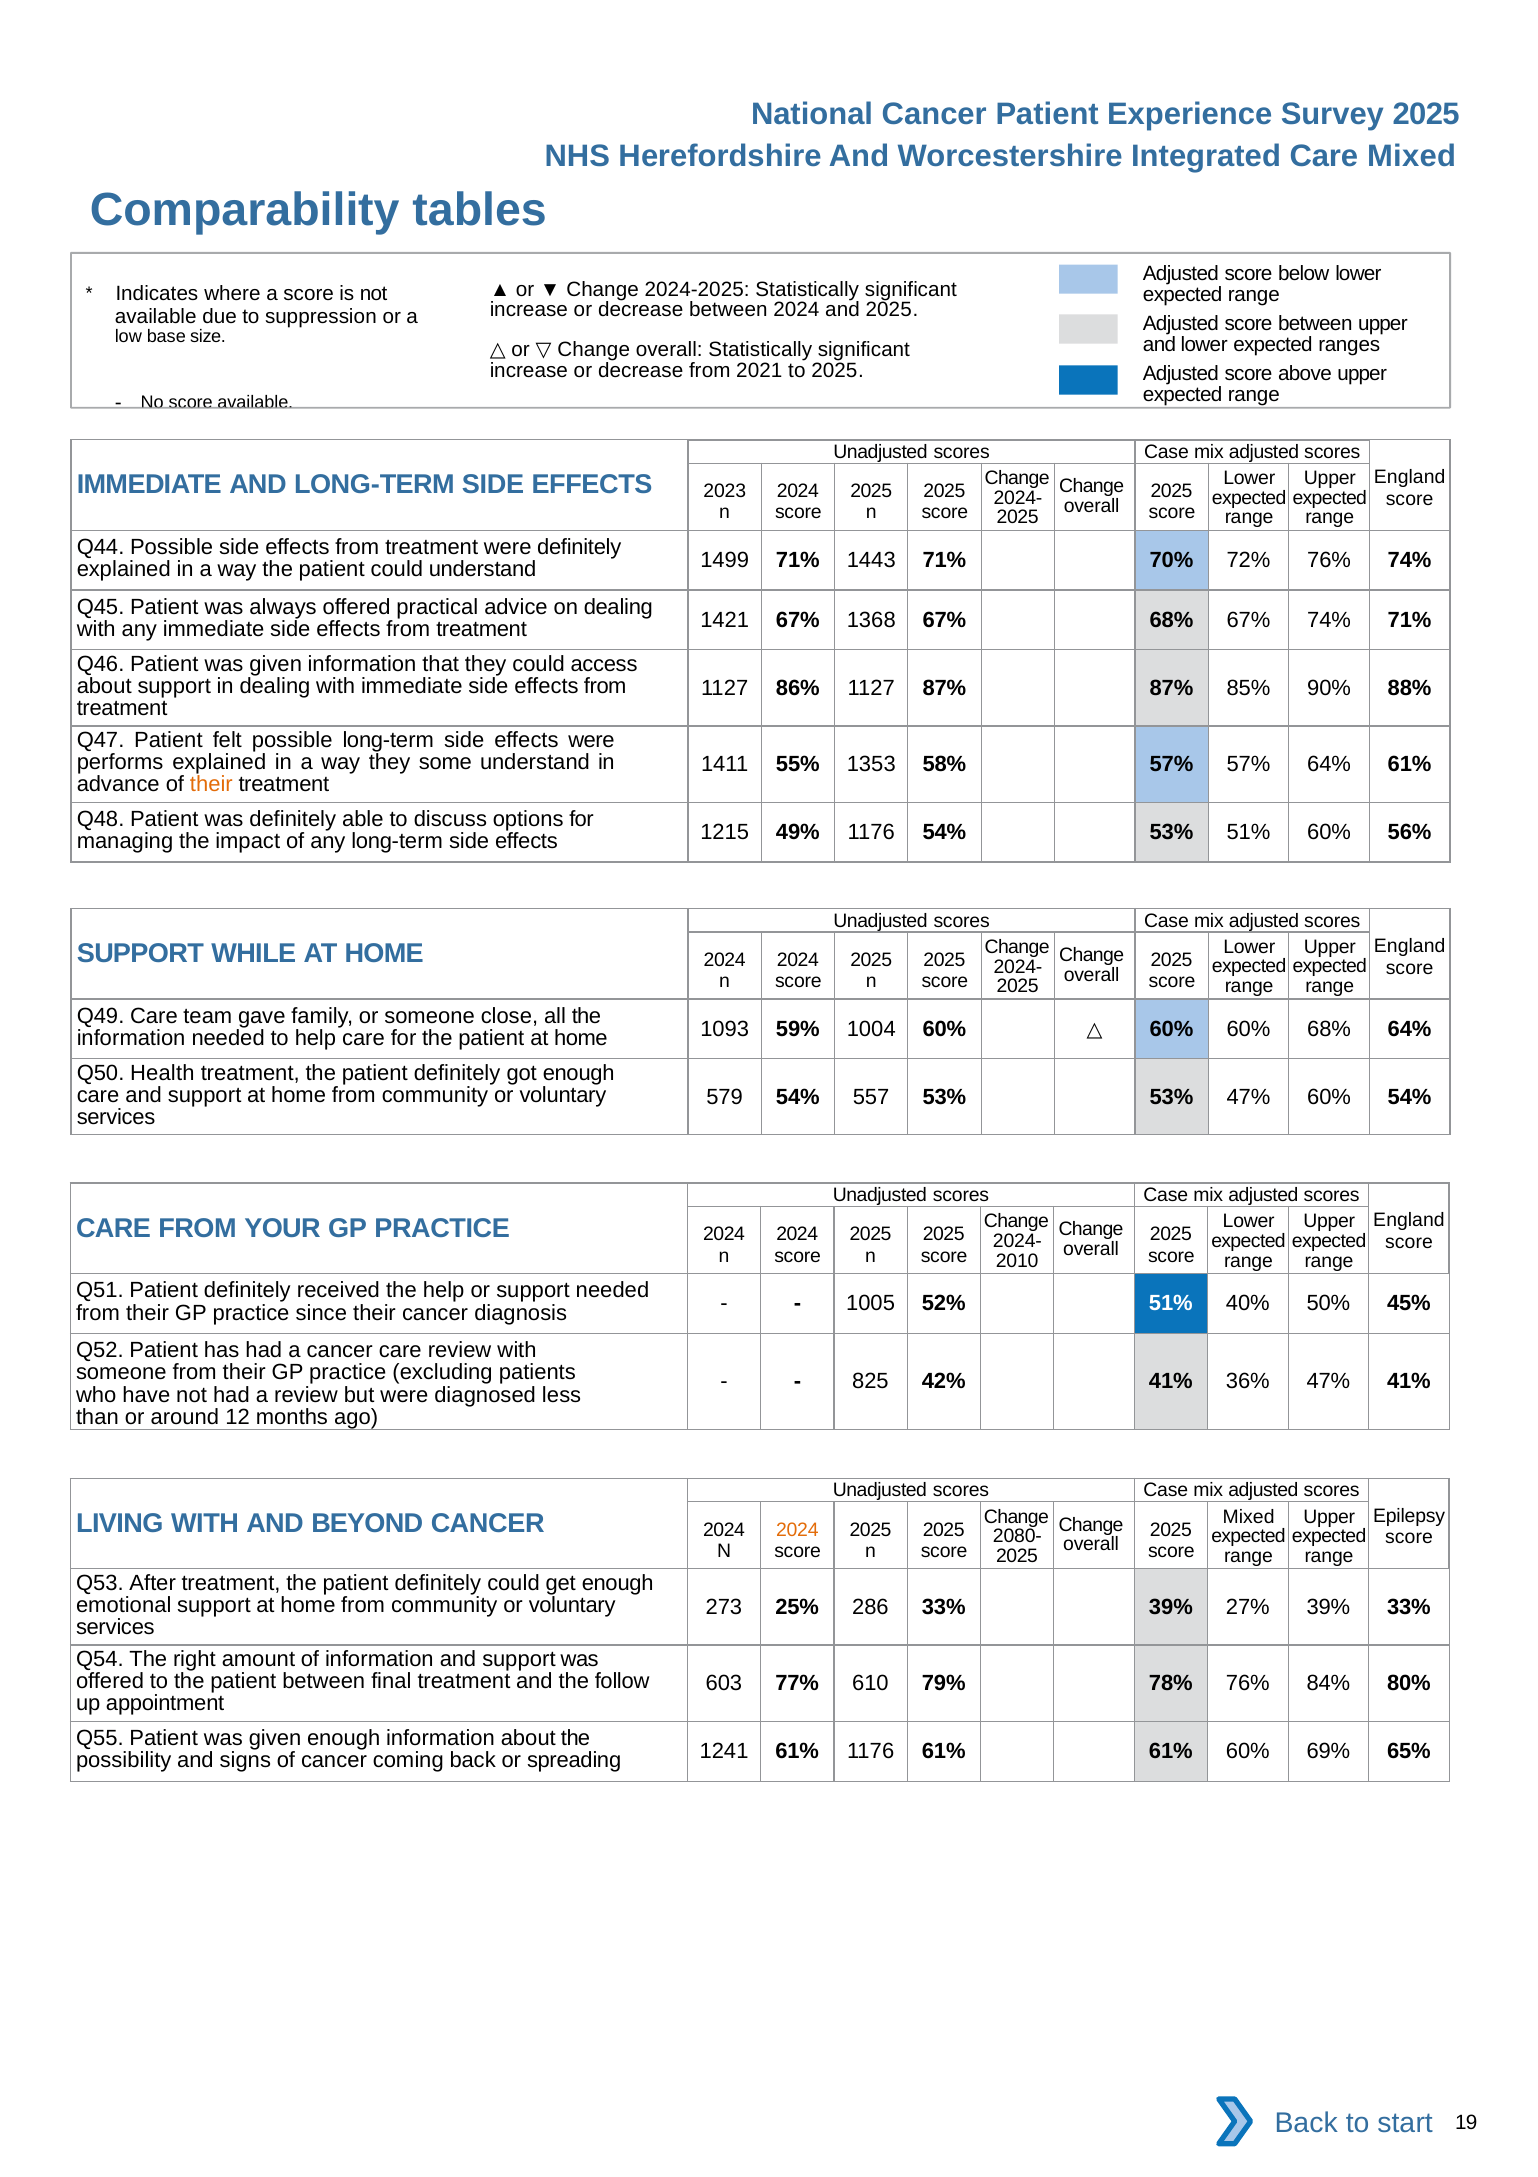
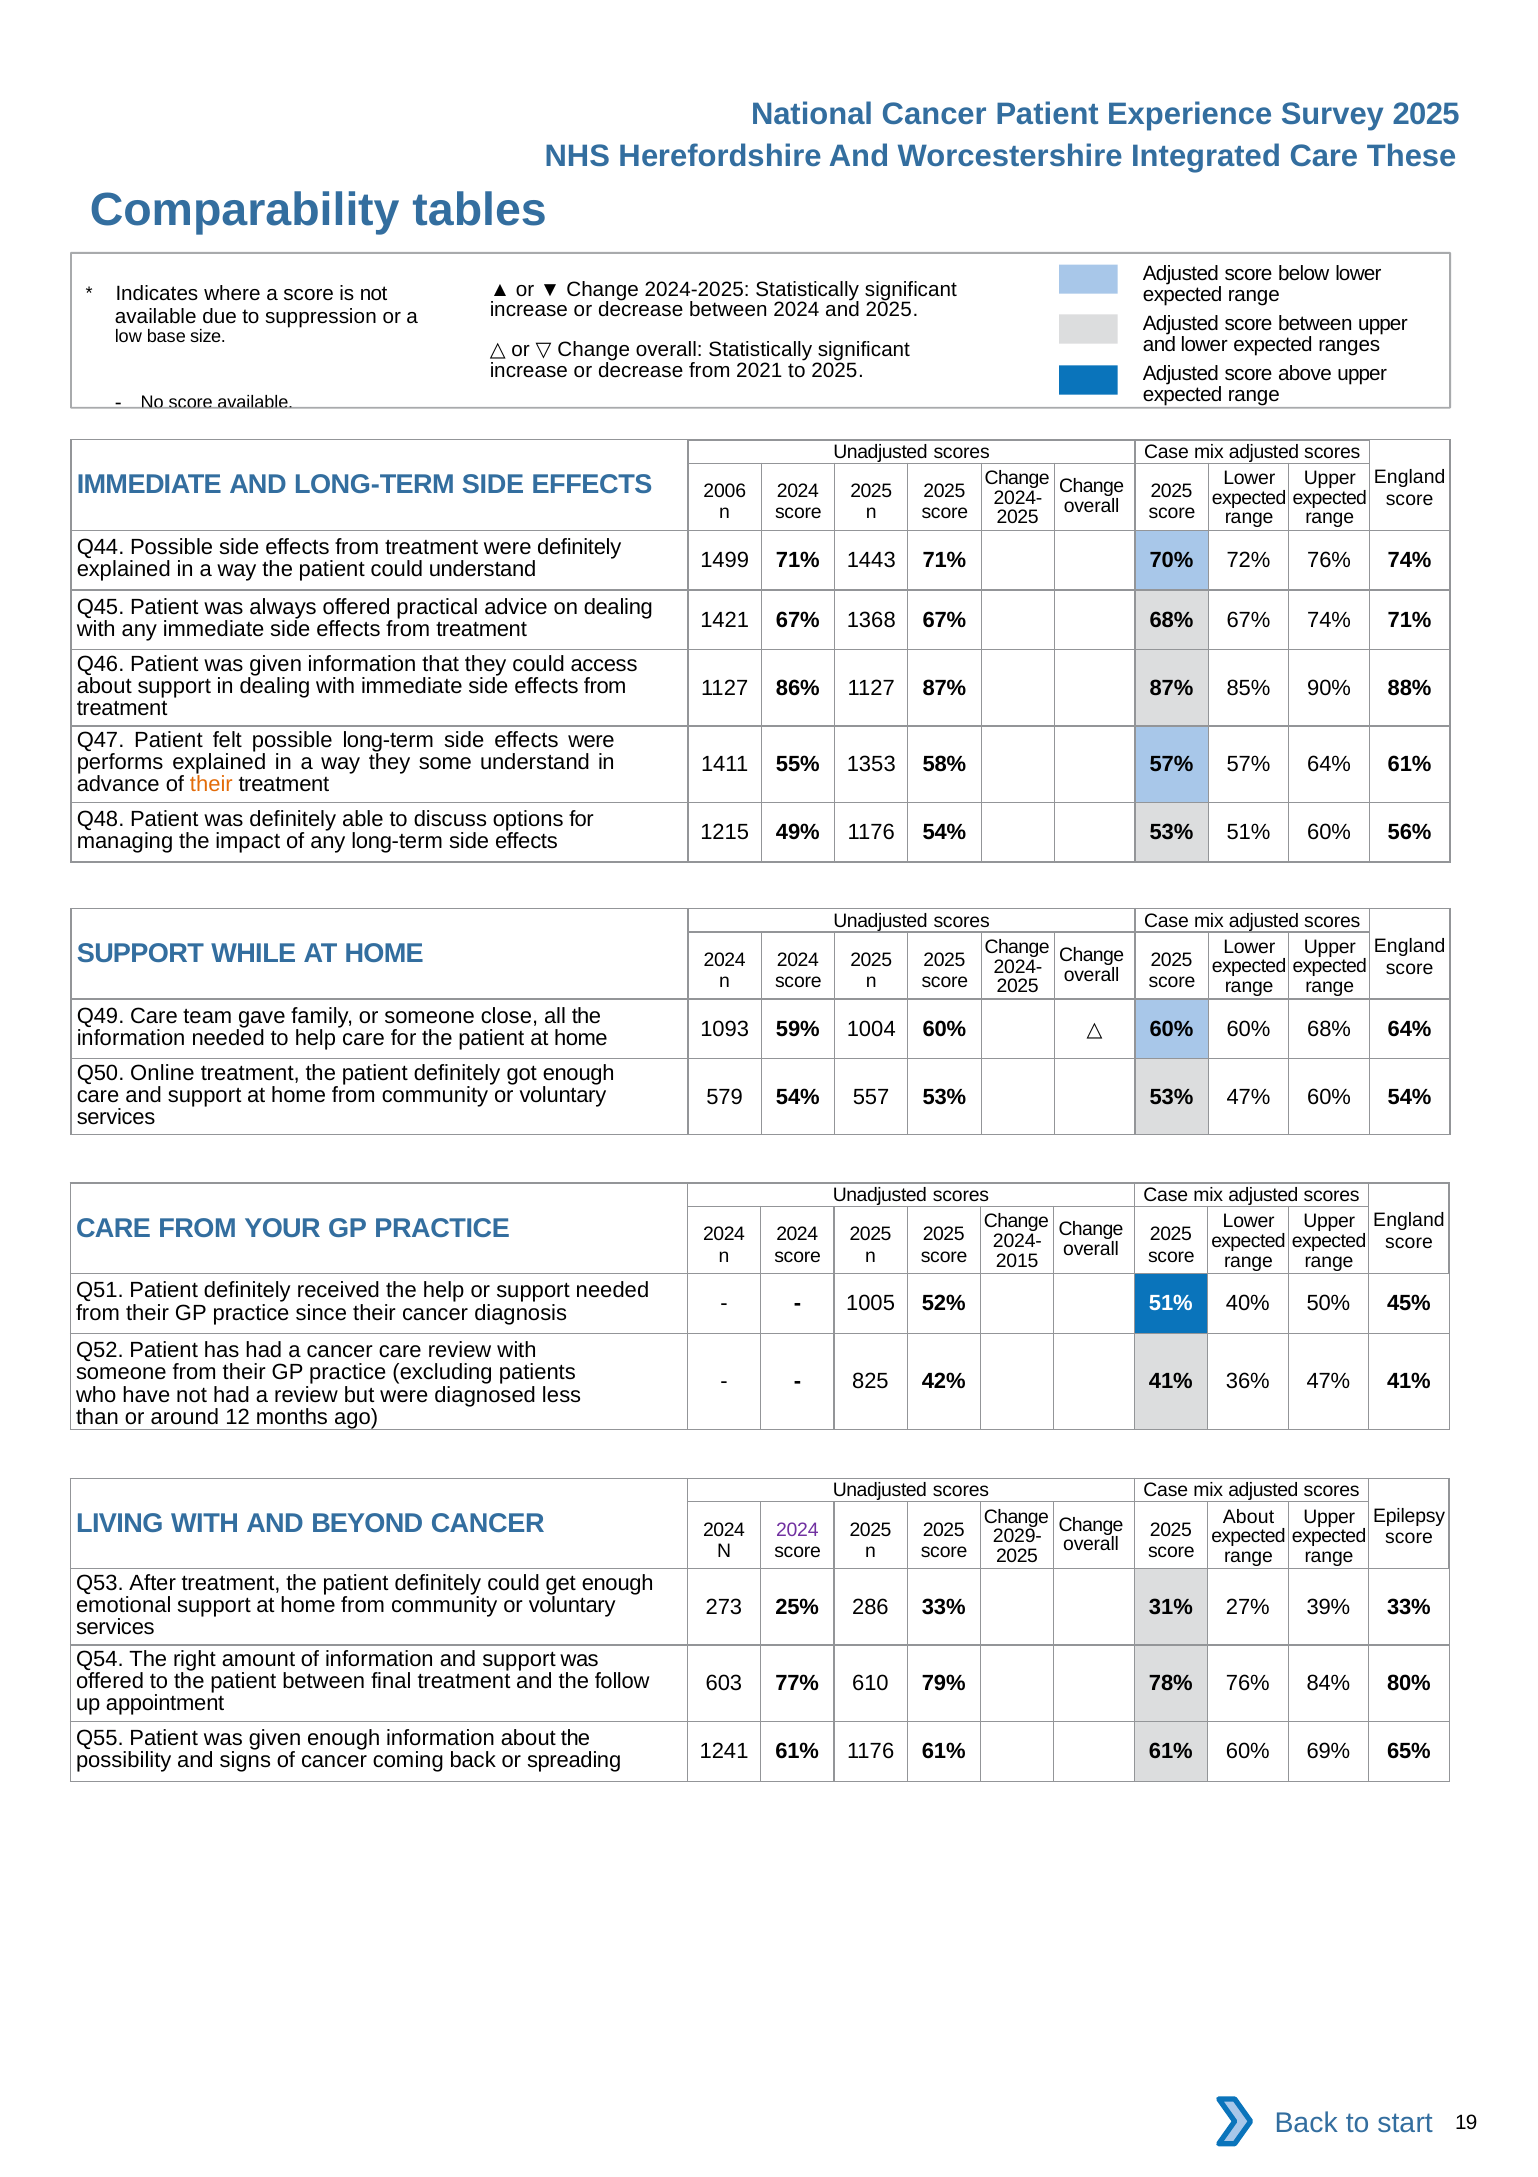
Care Mixed: Mixed -> These (1412, 157)
2023: 2023 -> 2006 (725, 491)
Health: Health -> Online (162, 1073)
2010: 2010 -> 2015 (1017, 1260)
Mixed: Mixed -> About (1249, 1516)
2024 colour: orange -> purple (797, 1529)
2080-: 2080- -> 2029- (1017, 1536)
33% 39%: 39% -> 31% (1171, 1607)
